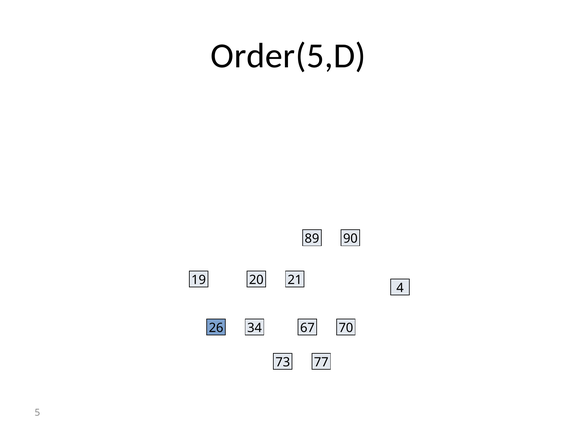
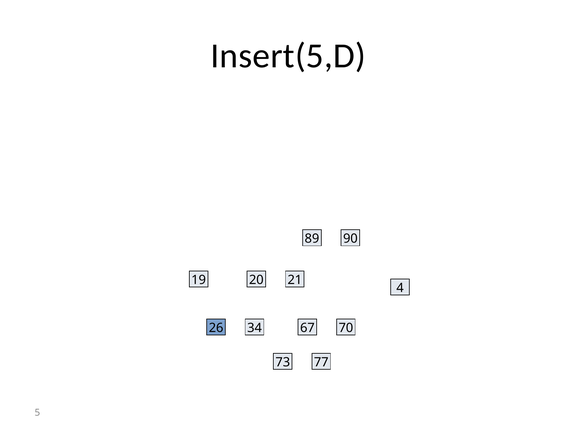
Order(5,D: Order(5,D -> Insert(5,D (288, 56)
